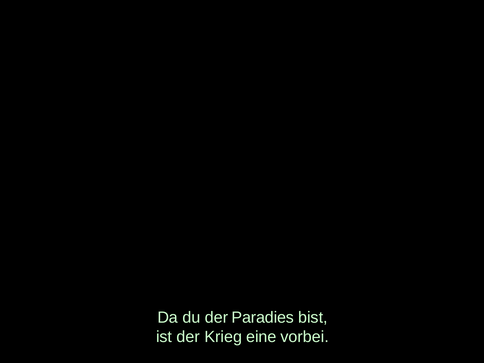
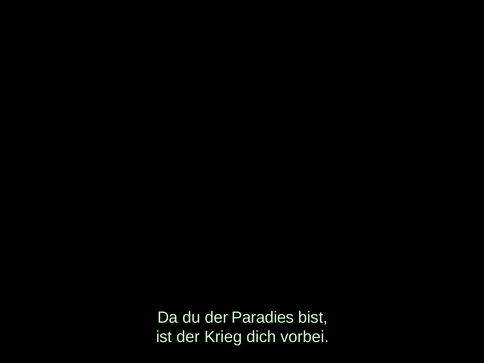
eine: eine -> dich (261, 337)
